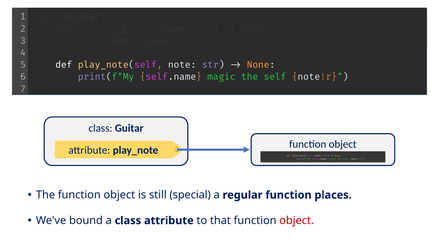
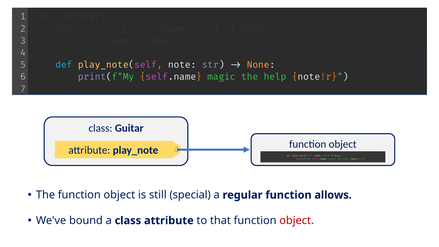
def colour: white -> light blue (64, 65)
self: self -> help (275, 77)
places: places -> allows (333, 195)
